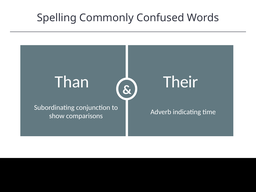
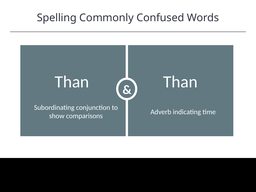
Than Their: Their -> Than (180, 82)
